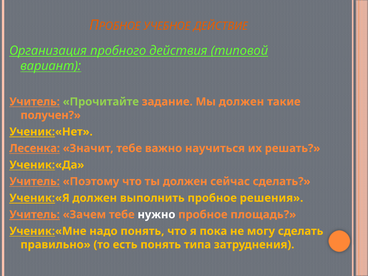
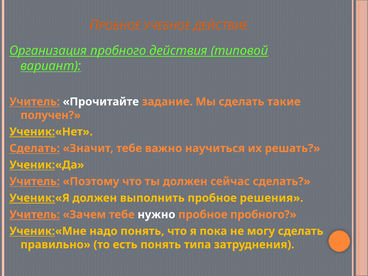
Прочитайте colour: light green -> white (101, 102)
Мы должен: должен -> сделать (241, 102)
Лесенка: Лесенка -> Сделать (35, 148)
пробное площадь: площадь -> пробного (263, 215)
